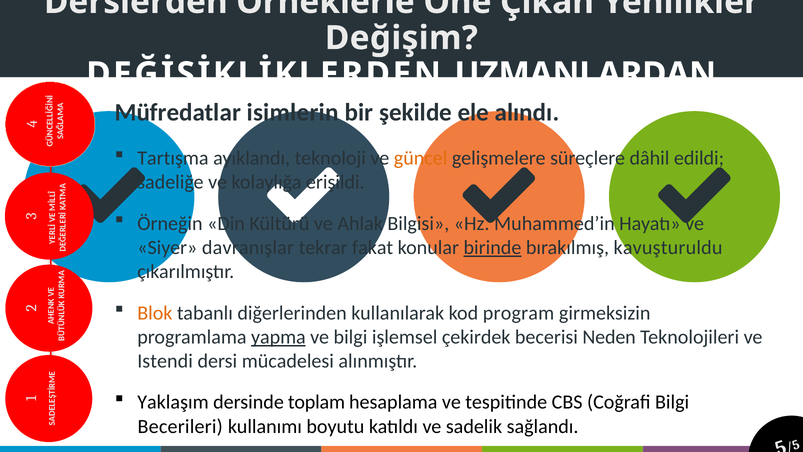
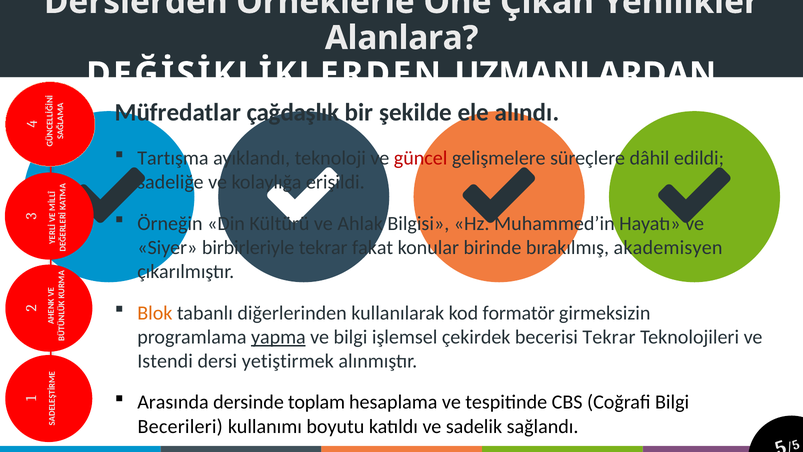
Değişim: Değişim -> Alanlara (402, 38)
isimlerin: isimlerin -> çağdaşlık (293, 112)
güncel colour: orange -> red (421, 158)
davranışlar: davranışlar -> birbirleriyle (248, 247)
birinde underline: present -> none (492, 247)
kavuşturuldu: kavuşturuldu -> akademisyen (668, 247)
program: program -> formatör (519, 313)
becerisi Neden: Neden -> Tekrar (609, 337)
mücadelesi: mücadelesi -> yetiştirmek (288, 361)
Yaklaşım: Yaklaşım -> Arasında (173, 402)
